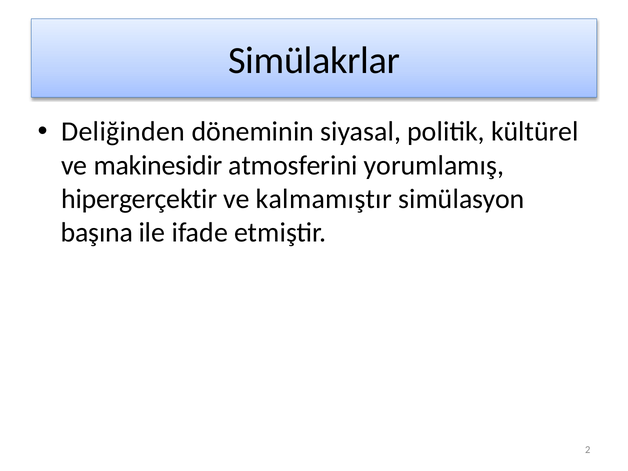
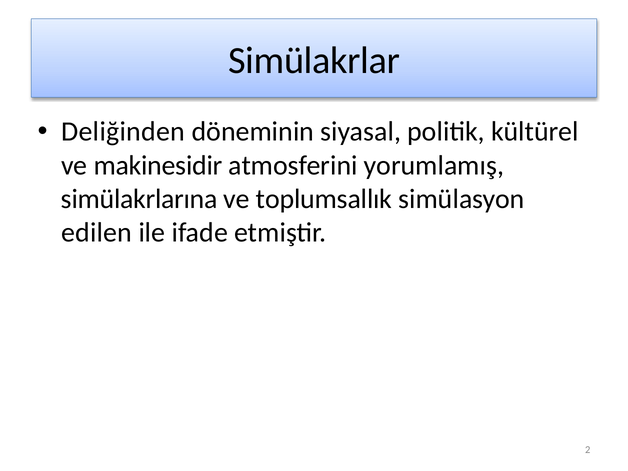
hipergerçektir: hipergerçektir -> simülakrlarına (139, 199)
kalmamıştır: kalmamıştır -> toplumsallık (324, 199)
başına: başına -> edilen (97, 232)
